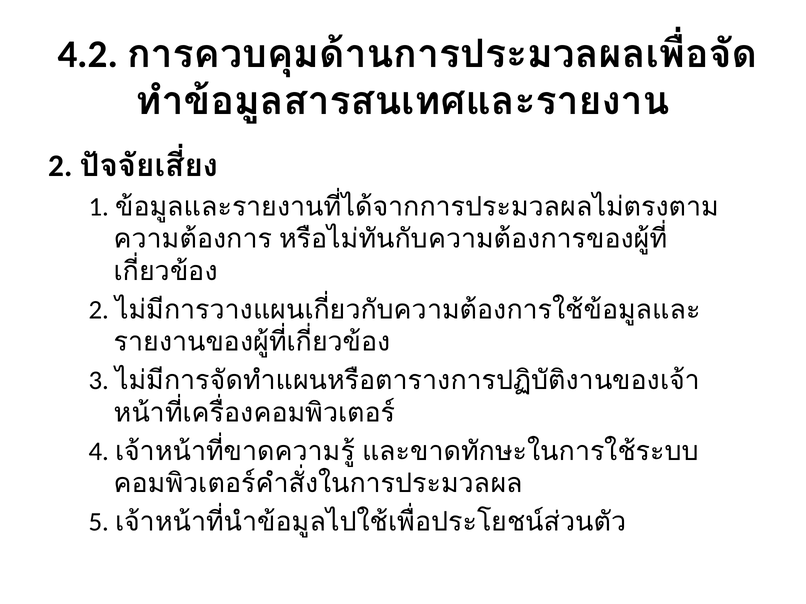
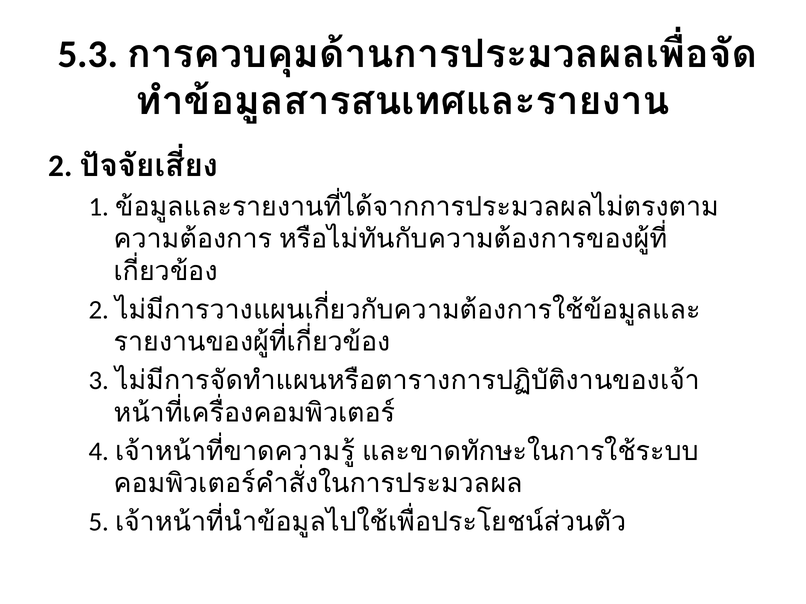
4.2: 4.2 -> 5.3 (88, 54)
